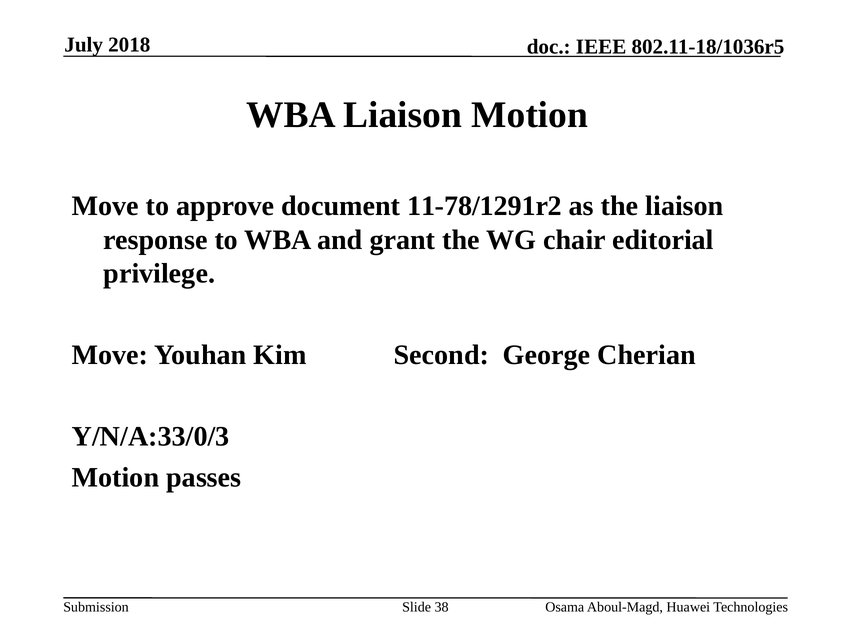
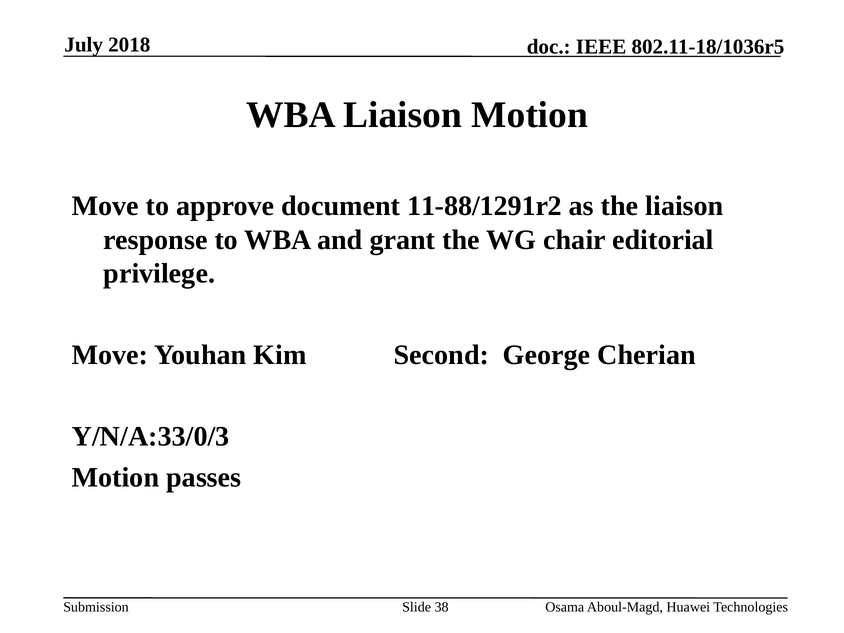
11-78/1291r2: 11-78/1291r2 -> 11-88/1291r2 (485, 206)
